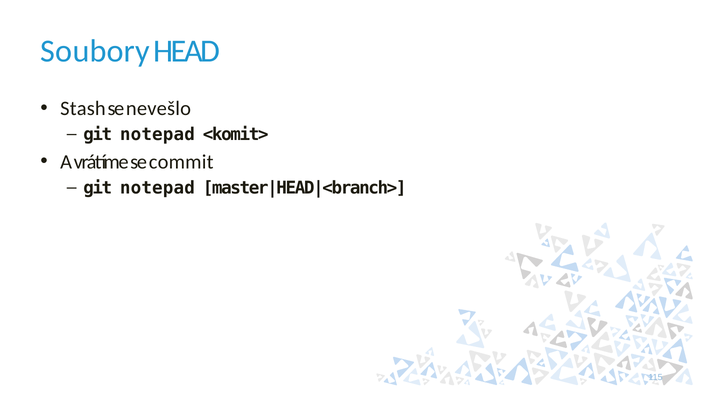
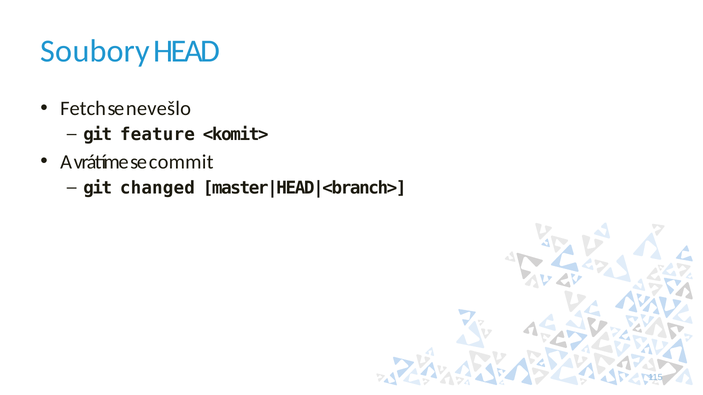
Stash: Stash -> Fetch (83, 109)
notepad: notepad -> feature (157, 135)
notepad: notepad -> changed (157, 188)
